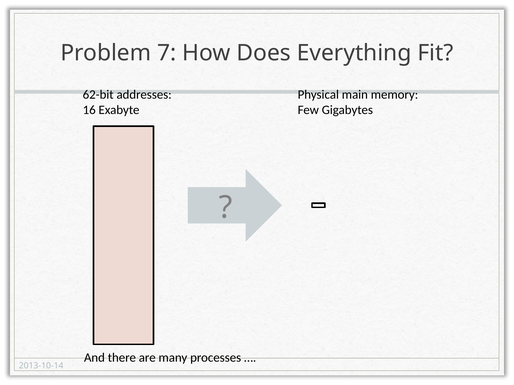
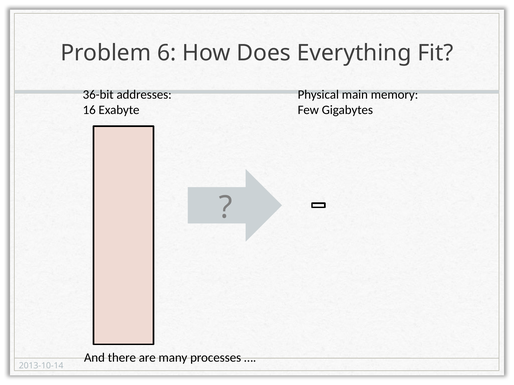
7: 7 -> 6 (167, 53)
62-bit: 62-bit -> 36-bit (98, 95)
